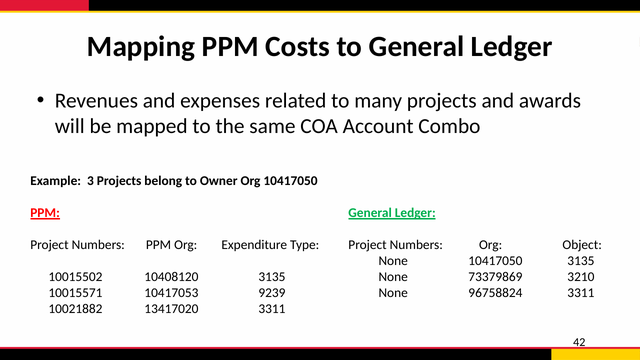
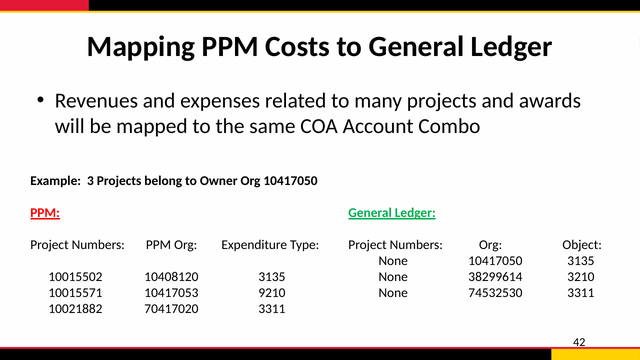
73379869: 73379869 -> 38299614 (495, 277)
9239: 9239 -> 9210 (272, 293)
96758824: 96758824 -> 74532530 (495, 293)
13417020: 13417020 -> 70417020 (171, 309)
